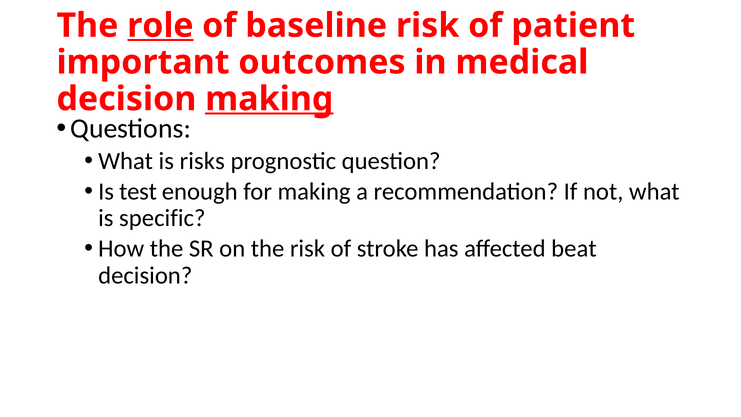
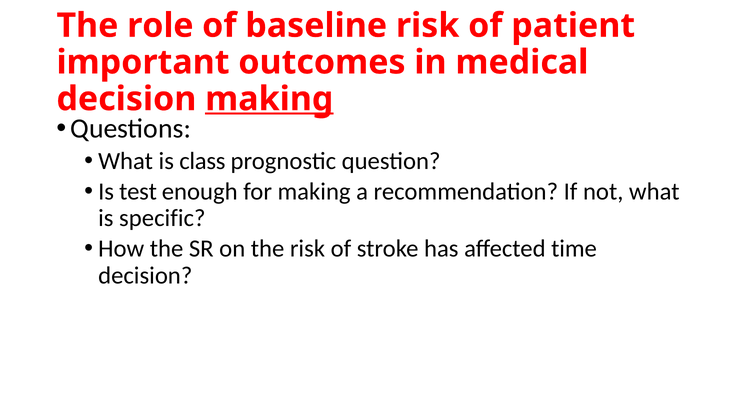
role underline: present -> none (160, 26)
risks: risks -> class (202, 161)
beat: beat -> time (574, 249)
